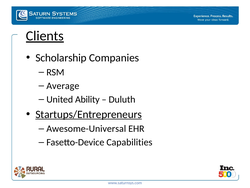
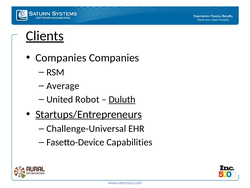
Scholarship: Scholarship -> Companies (61, 58)
Ability: Ability -> Robot (87, 99)
Duluth underline: none -> present (122, 99)
Awesome-Universal: Awesome-Universal -> Challenge-Universal (86, 128)
